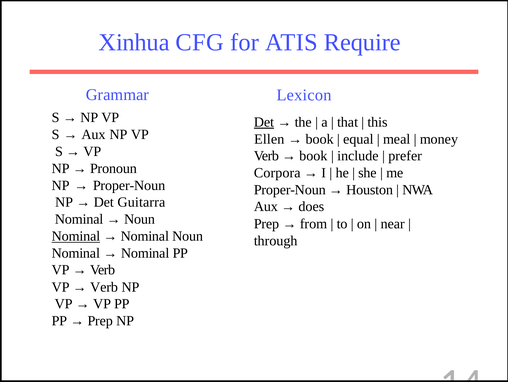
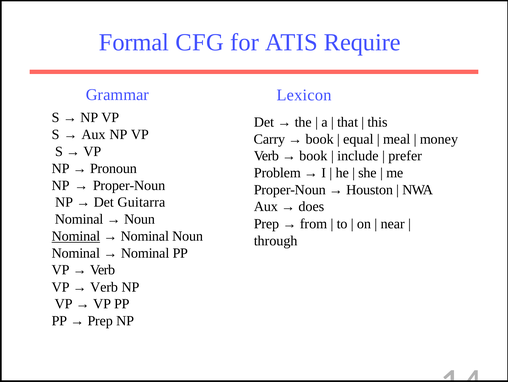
Xinhua: Xinhua -> Formal (134, 42)
Det underline: present -> none (264, 122)
Ellen: Ellen -> Carry (269, 139)
Corpora: Corpora -> Problem (277, 173)
